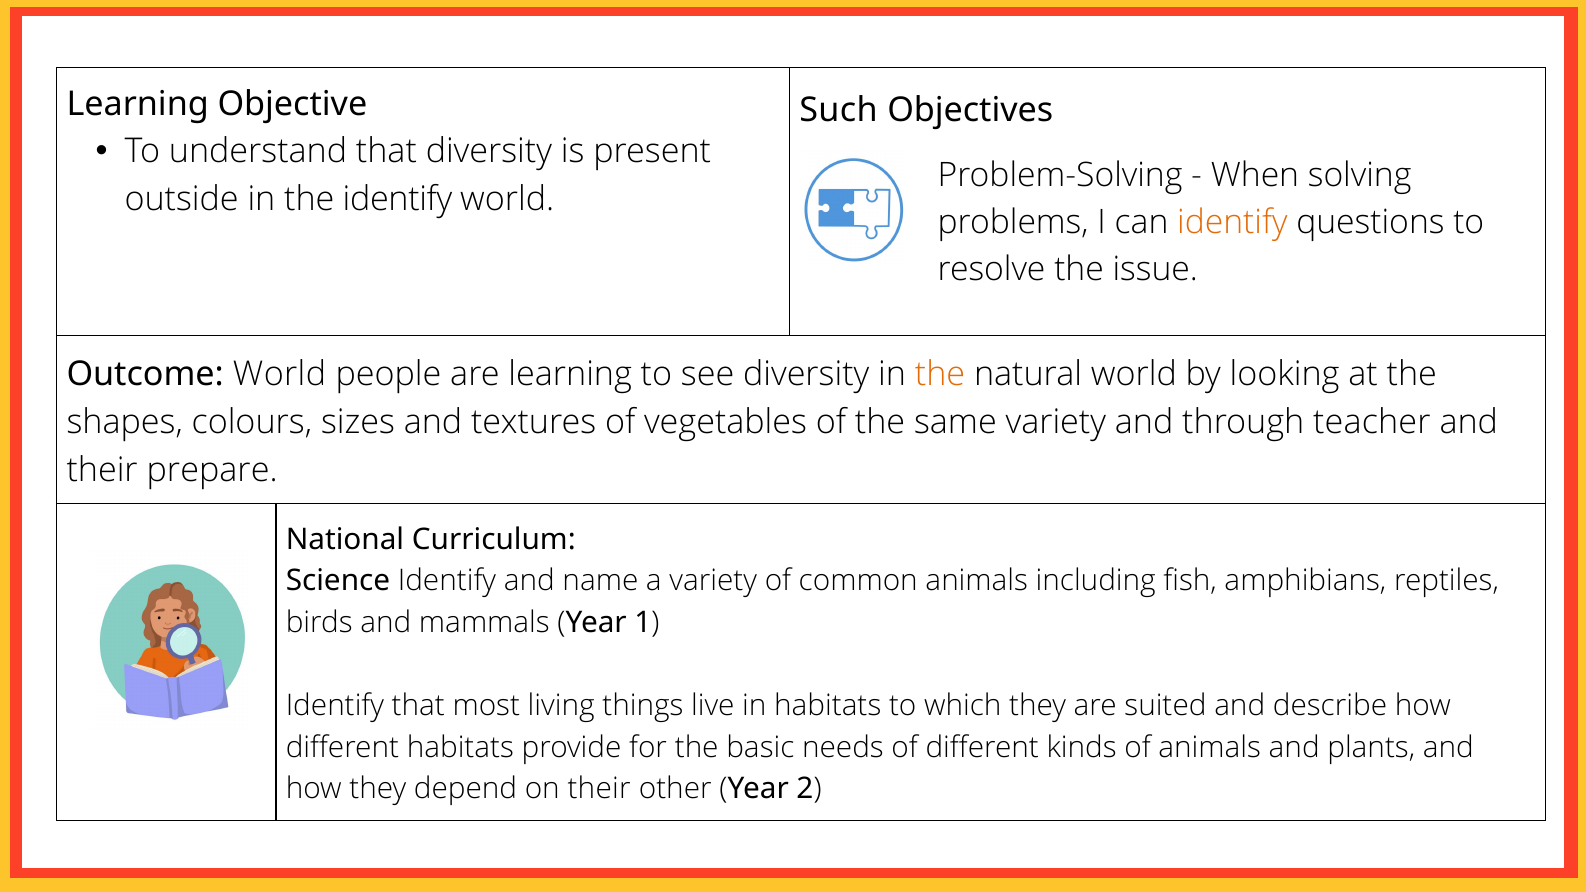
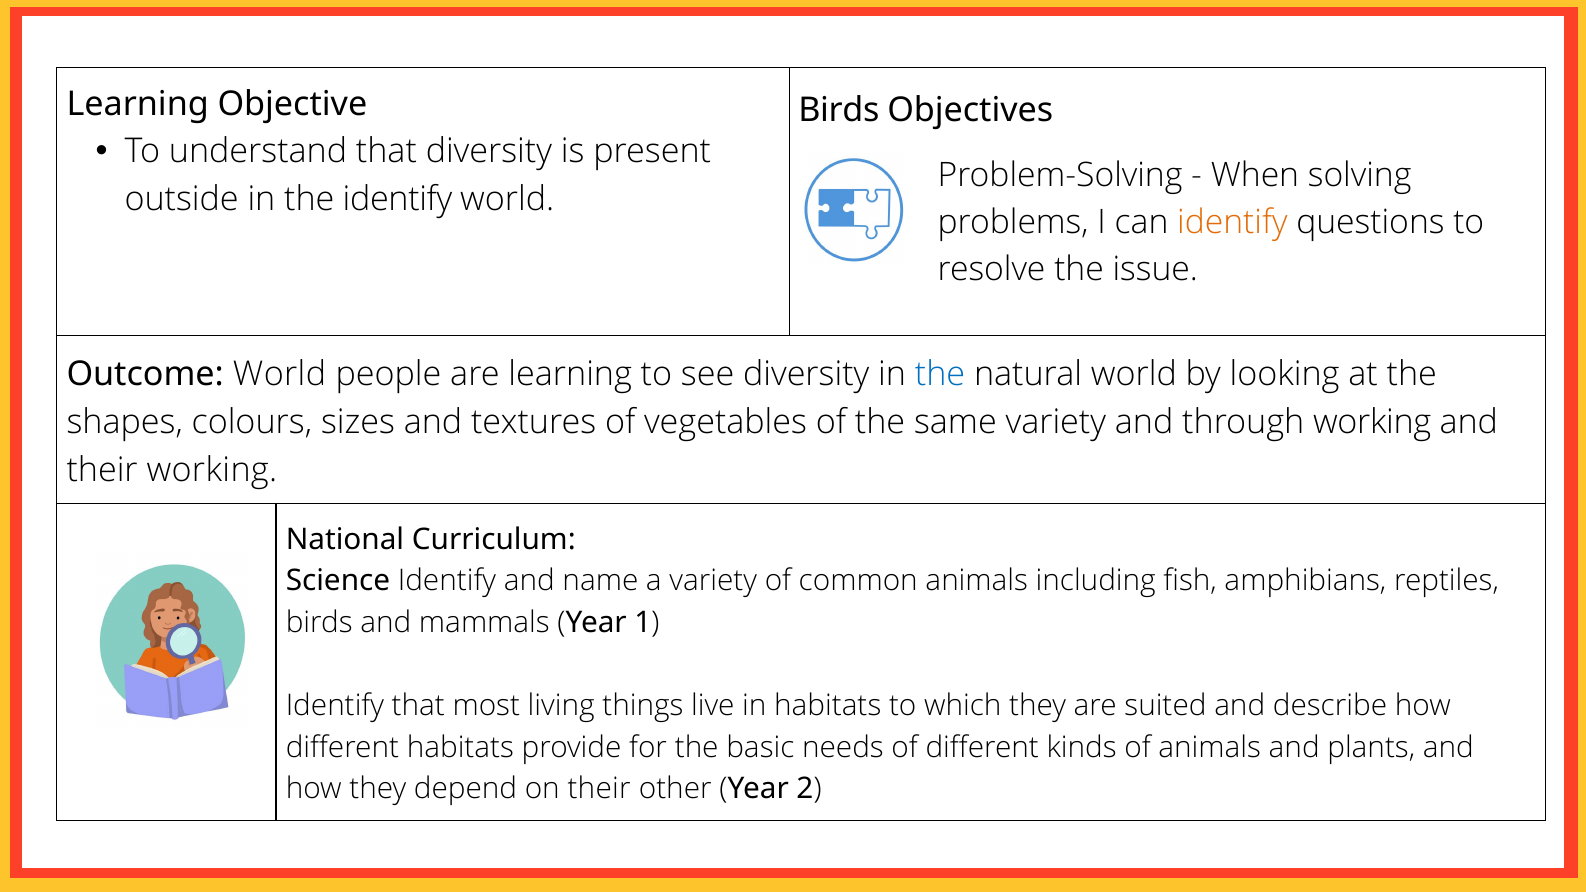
Such: Such -> Birds (839, 111)
the colour: orange -> blue (940, 374)
through teacher: teacher -> working (1372, 422)
their prepare: prepare -> working (212, 470)
